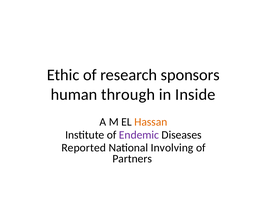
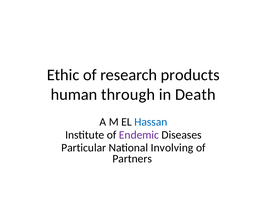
sponsors: sponsors -> products (190, 75)
Inside: Inside -> Death (195, 95)
Hassan colour: orange -> blue (151, 122)
Reported: Reported -> Particular (84, 148)
